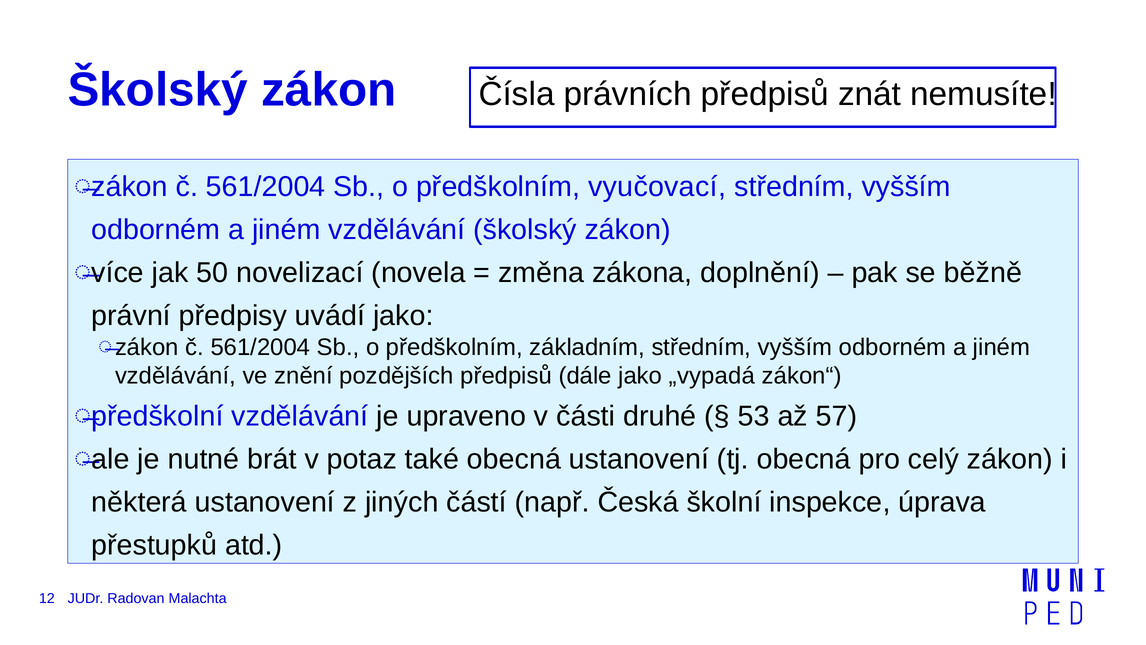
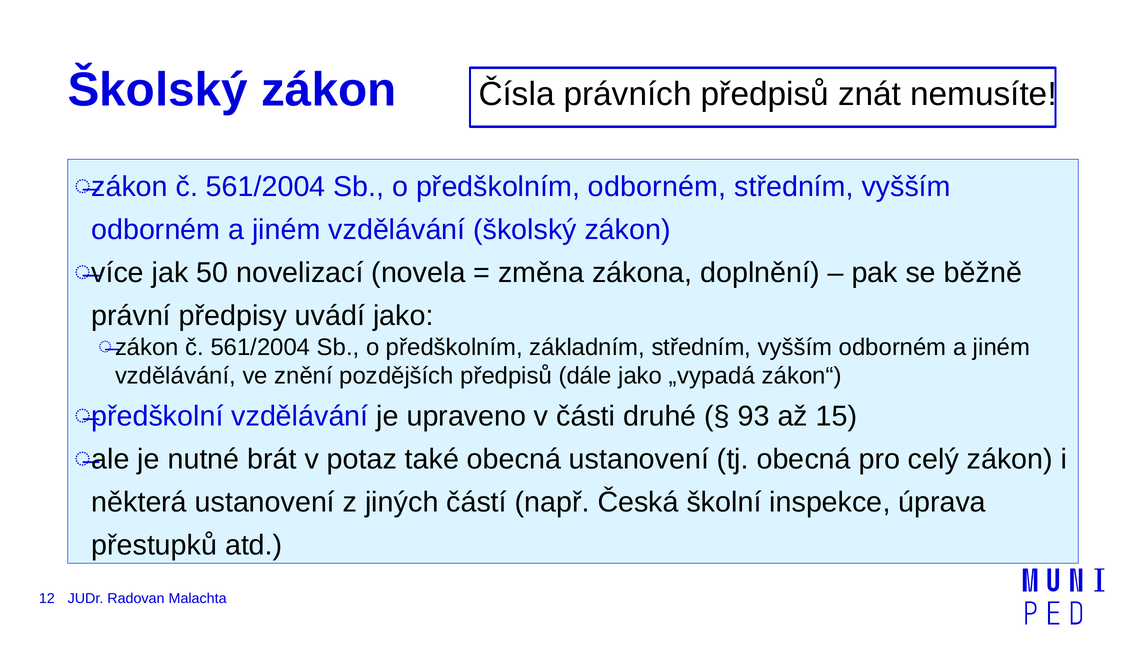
předškolním vyučovací: vyučovací -> odborném (657, 187)
53: 53 -> 93 (754, 416)
57: 57 -> 15 (836, 416)
